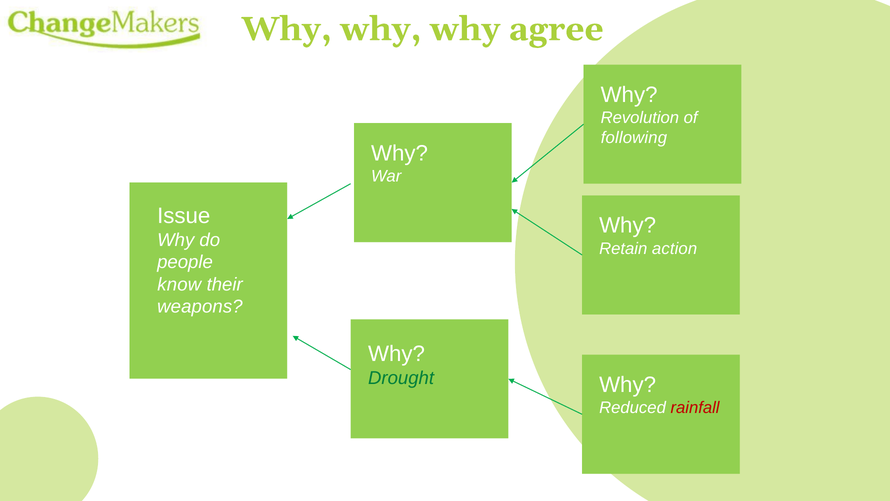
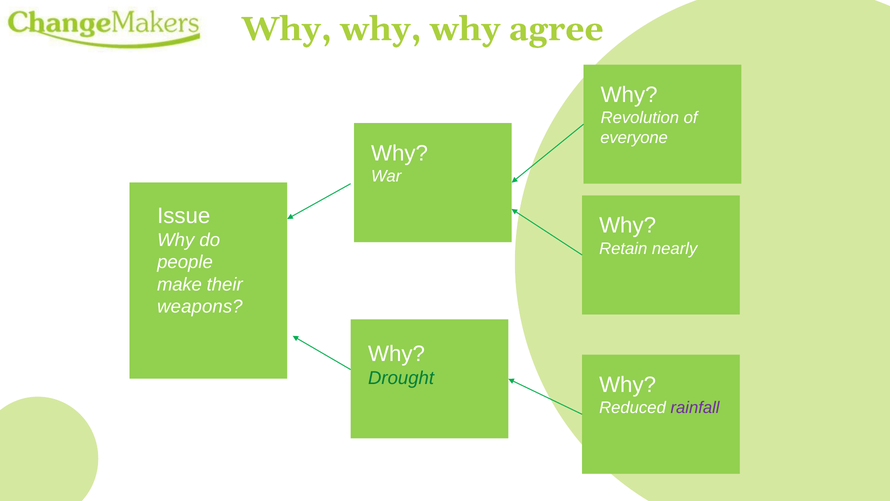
following: following -> everyone (634, 138)
action: action -> nearly (675, 248)
know: know -> make (179, 284)
rainfall colour: red -> purple (695, 408)
